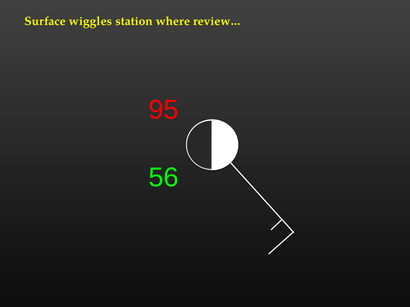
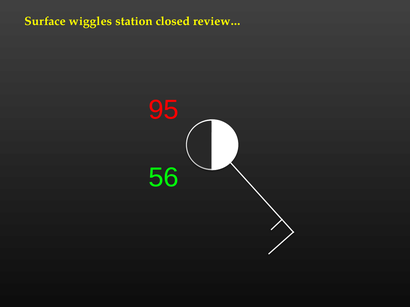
where: where -> closed (173, 21)
